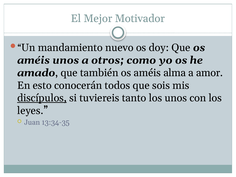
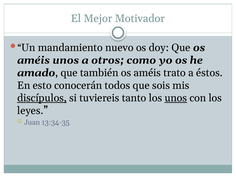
alma: alma -> trato (175, 73)
amor: amor -> éstos (209, 73)
unos underline: none -> present (176, 98)
